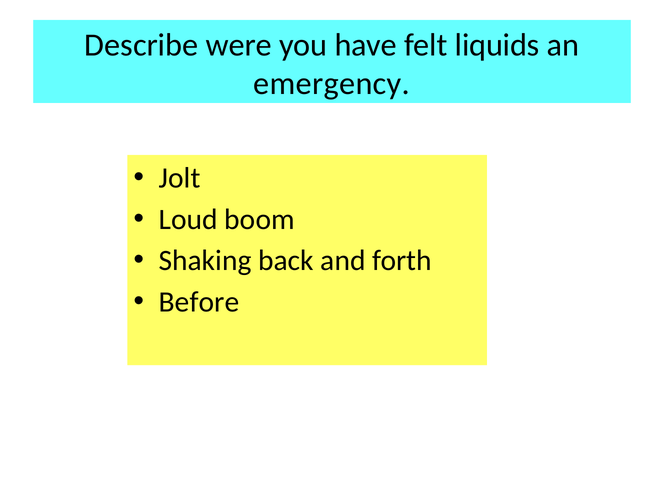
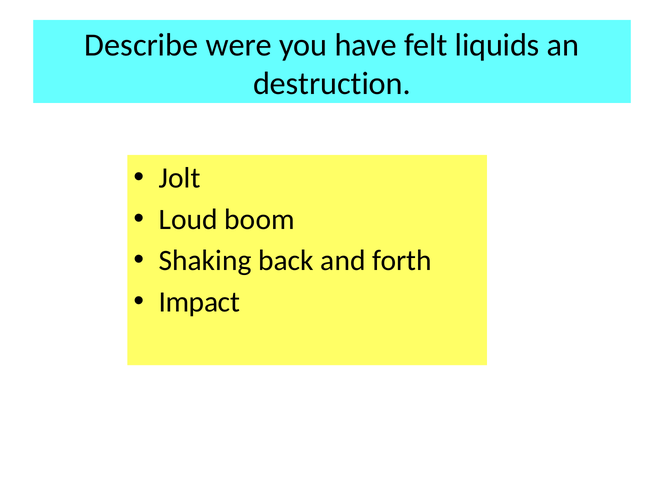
emergency: emergency -> destruction (332, 84)
Before: Before -> Impact (199, 302)
